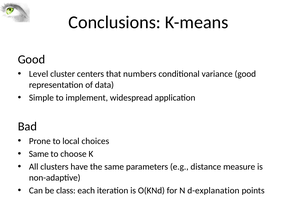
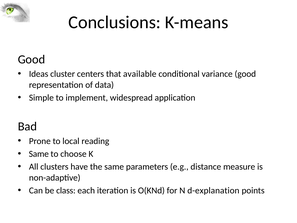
Level: Level -> Ideas (39, 74)
numbers: numbers -> available (140, 74)
choices: choices -> reading (95, 141)
